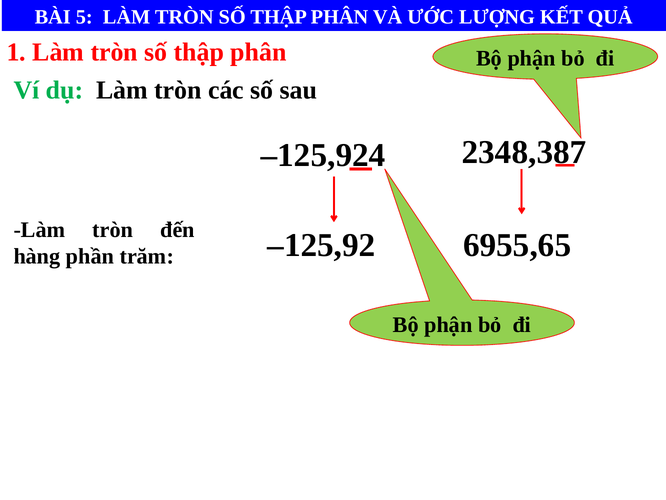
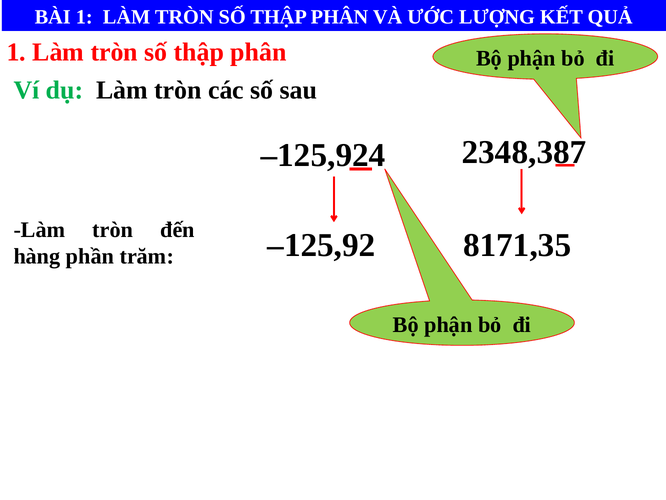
BÀI 5: 5 -> 1 (84, 17)
6955,65: 6955,65 -> 8171,35 (517, 245)
